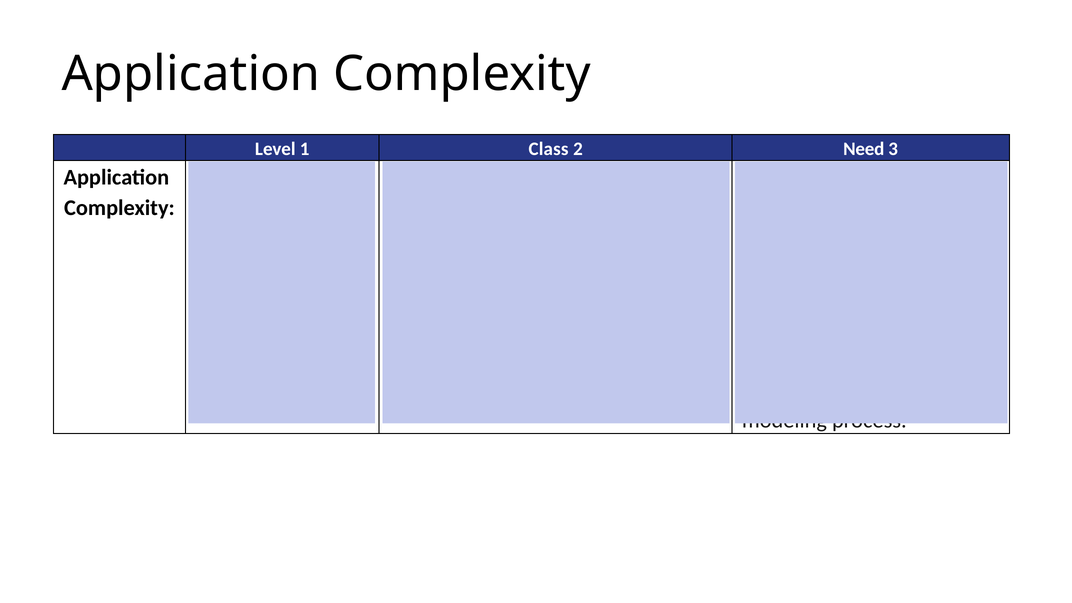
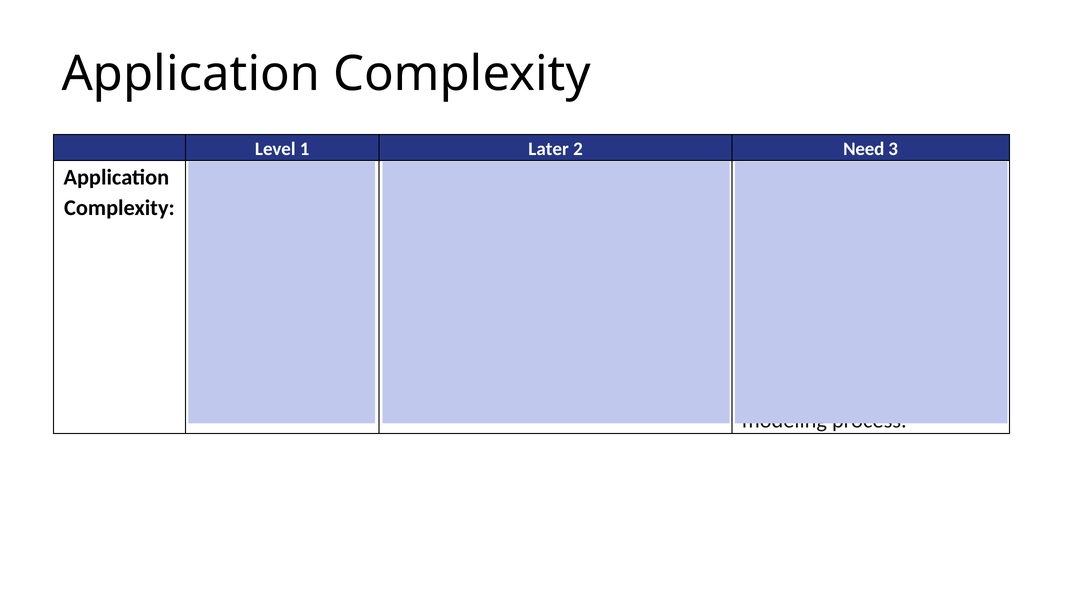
Class: Class -> Later (549, 149)
